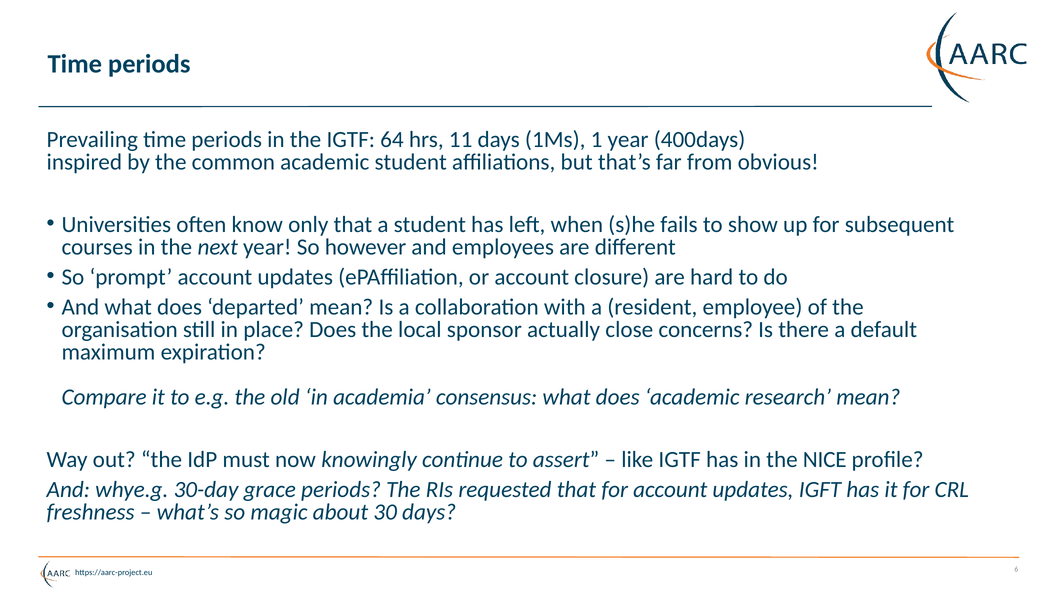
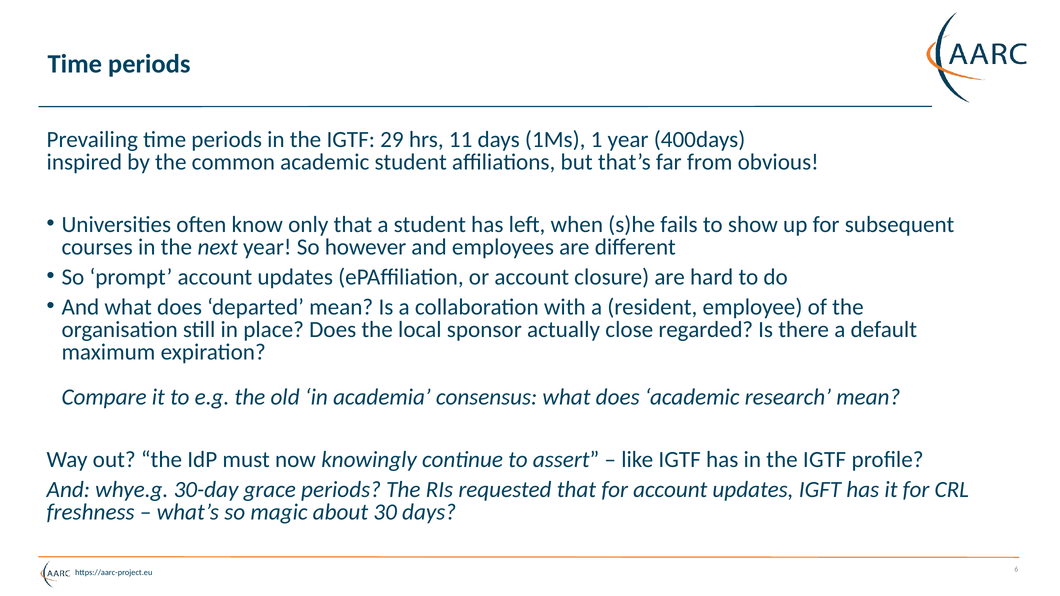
64: 64 -> 29 (392, 139)
concerns: concerns -> regarded (706, 330)
has in the NICE: NICE -> IGTF (825, 460)
